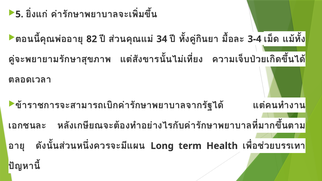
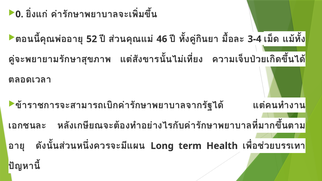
5: 5 -> 0 (19, 14)
82: 82 -> 52 (92, 39)
34: 34 -> 46 (162, 39)
